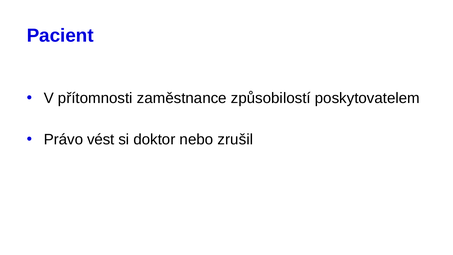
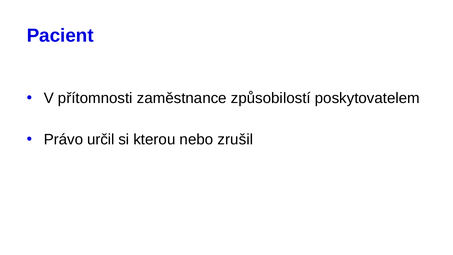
vést: vést -> určil (101, 139)
doktor: doktor -> kterou (154, 139)
